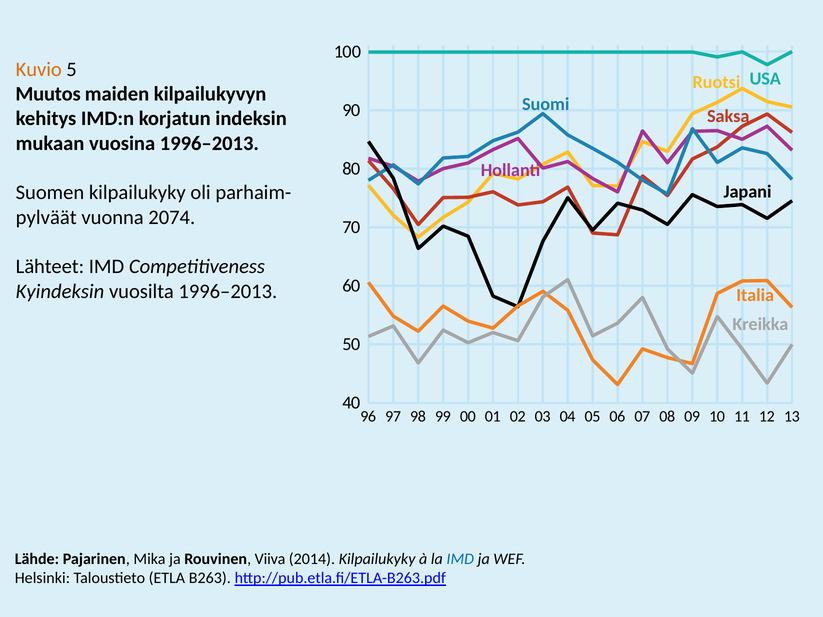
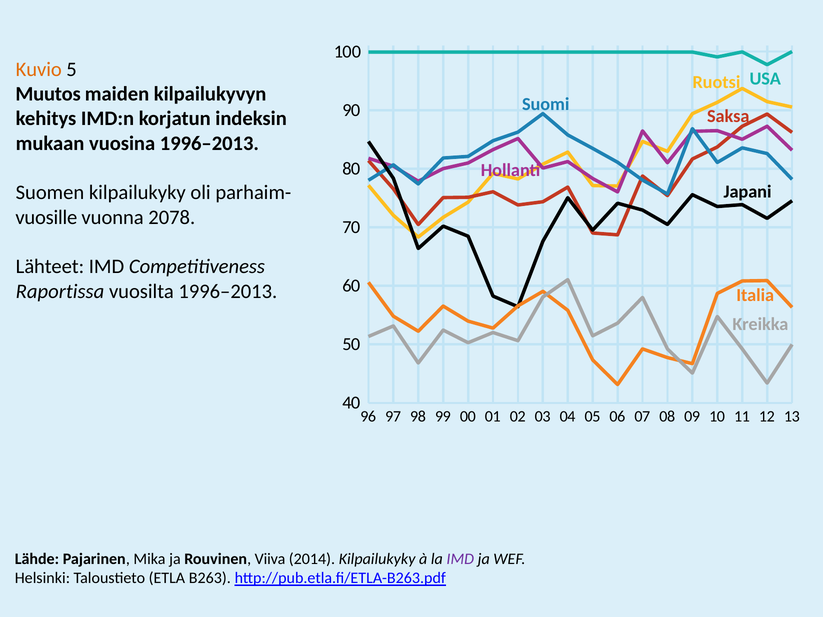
pylväät: pylväät -> vuosille (46, 217)
2074: 2074 -> 2078 (172, 217)
Kyindeksin: Kyindeksin -> Raportissa (60, 291)
IMD colour: blue -> purple (460, 559)
